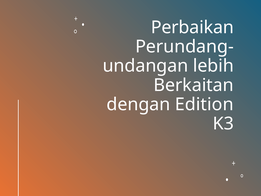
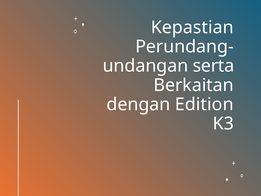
Perbaikan: Perbaikan -> Kepastian (192, 27)
lebih: lebih -> serta (213, 66)
